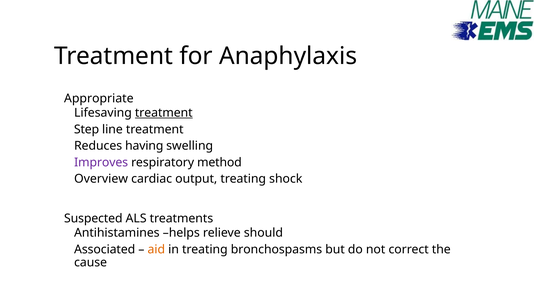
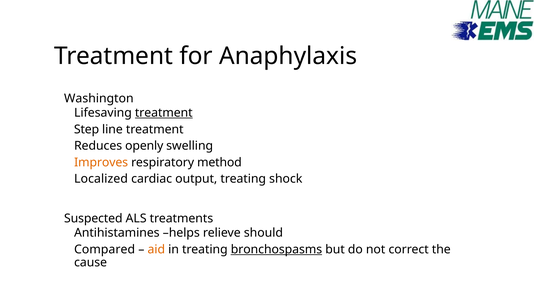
Appropriate: Appropriate -> Washington (99, 99)
having: having -> openly (144, 146)
Improves colour: purple -> orange (101, 163)
Overview: Overview -> Localized (101, 179)
Associated: Associated -> Compared (105, 250)
bronchospasms underline: none -> present (276, 250)
